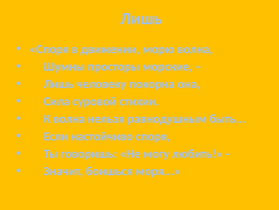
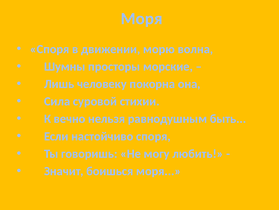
Лишь: Лишь -> Моря (142, 19)
К волна: волна -> вечно (70, 118)
